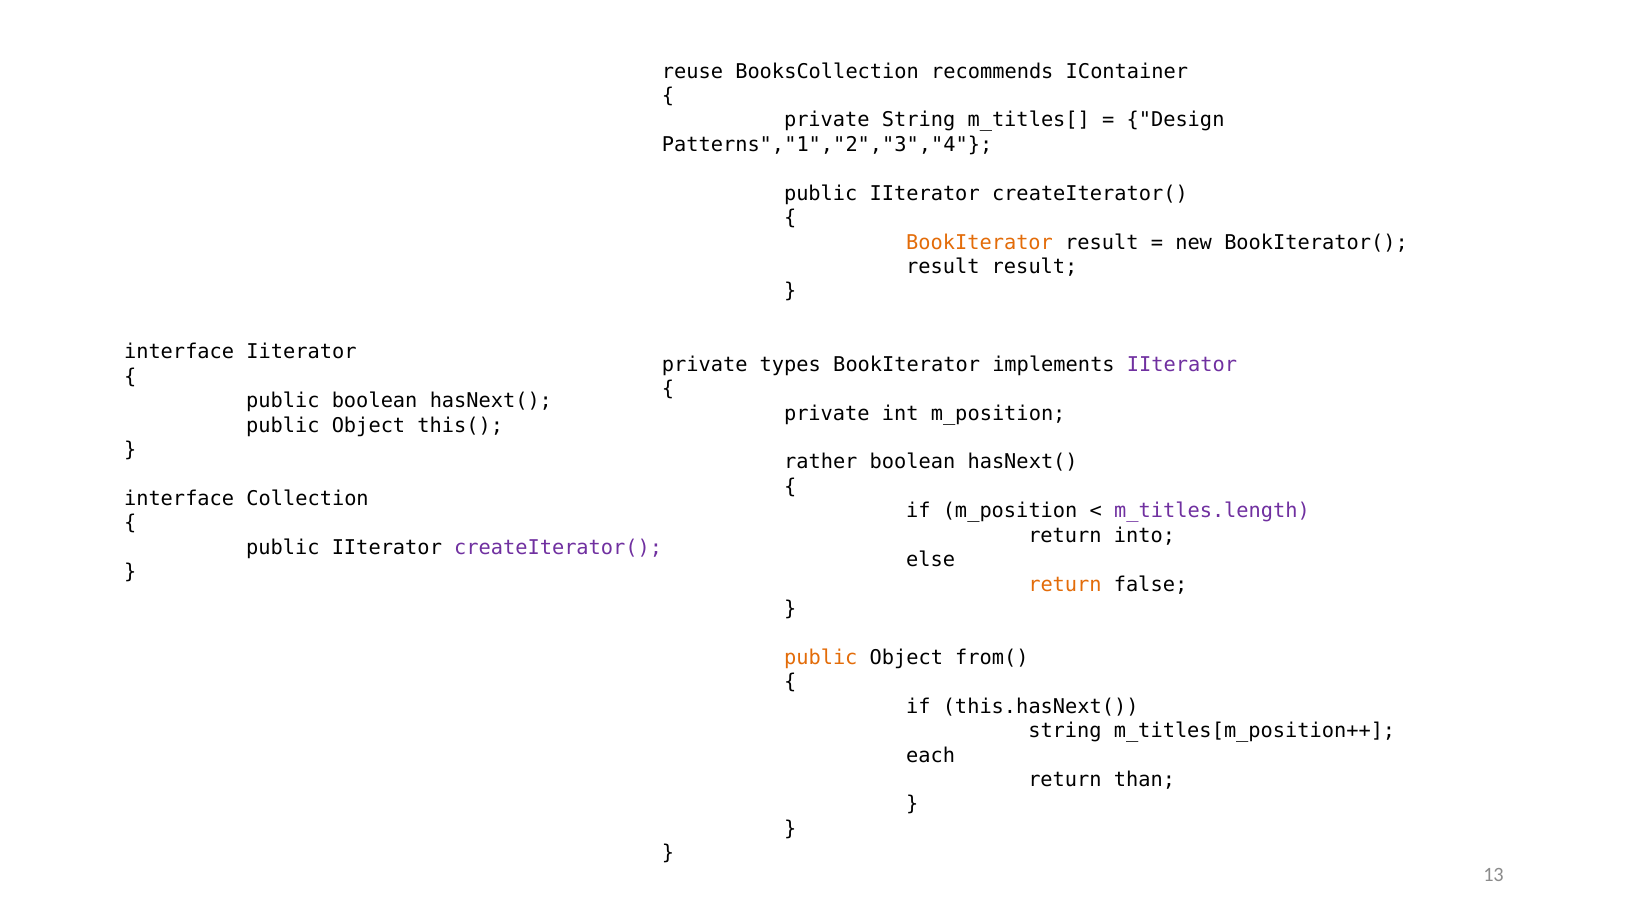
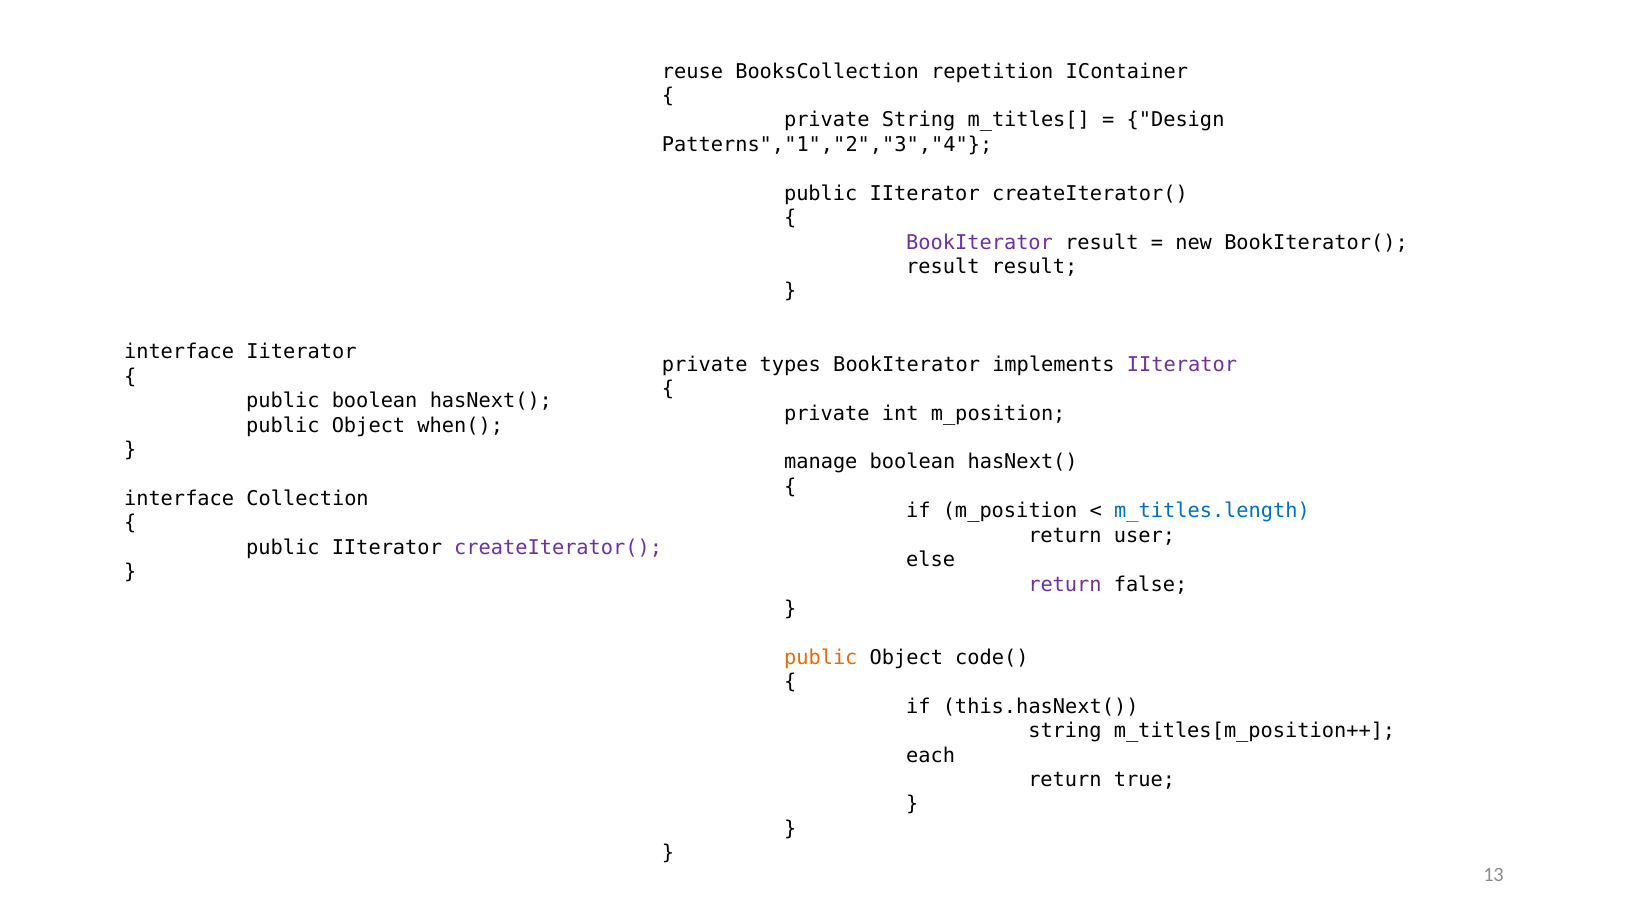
recommends: recommends -> repetition (992, 71)
BookIterator colour: orange -> purple (980, 242)
this(: this( -> when( (460, 425)
rather: rather -> manage (821, 462)
m_titles.length colour: purple -> blue (1212, 511)
into: into -> user (1144, 535)
return colour: orange -> purple (1065, 584)
from(: from( -> code( (992, 657)
than: than -> true (1144, 780)
